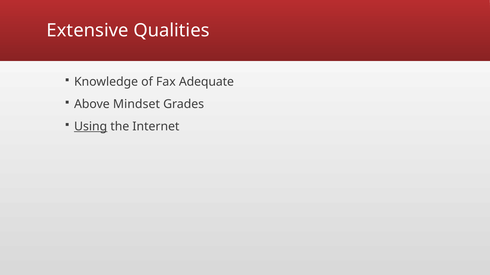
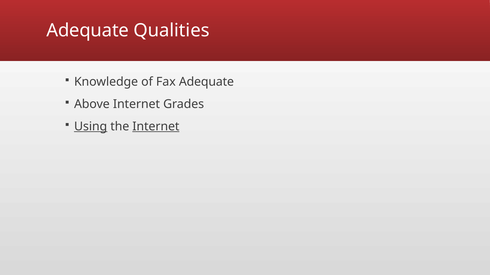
Extensive: Extensive -> Adequate (88, 30)
Above Mindset: Mindset -> Internet (136, 104)
Internet underline: none -> present (156, 127)
